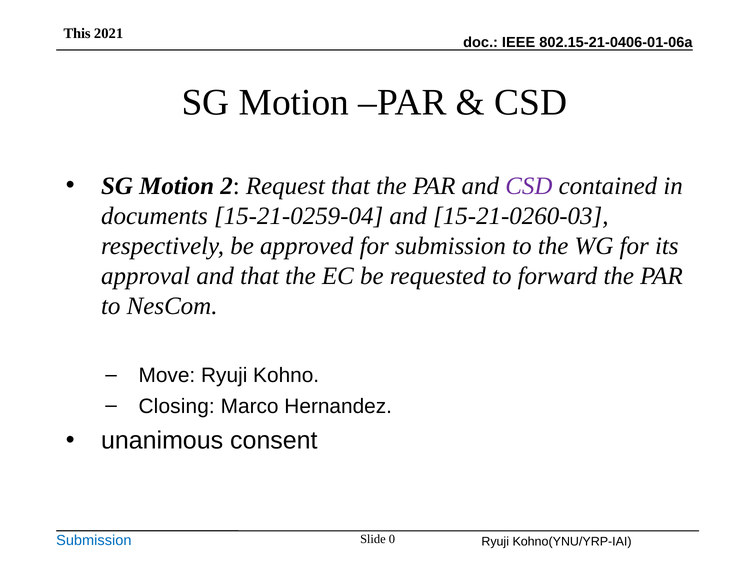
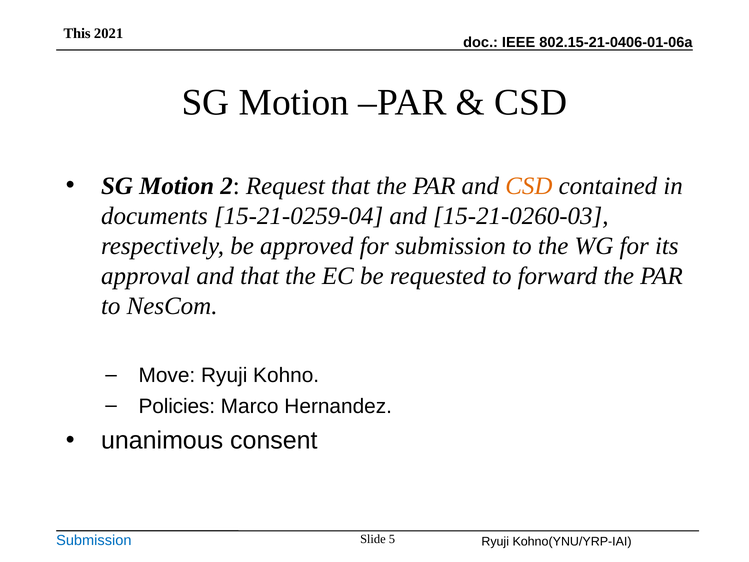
CSD colour: purple -> orange (529, 186)
Closing: Closing -> Policies (177, 406)
0: 0 -> 5 (392, 539)
